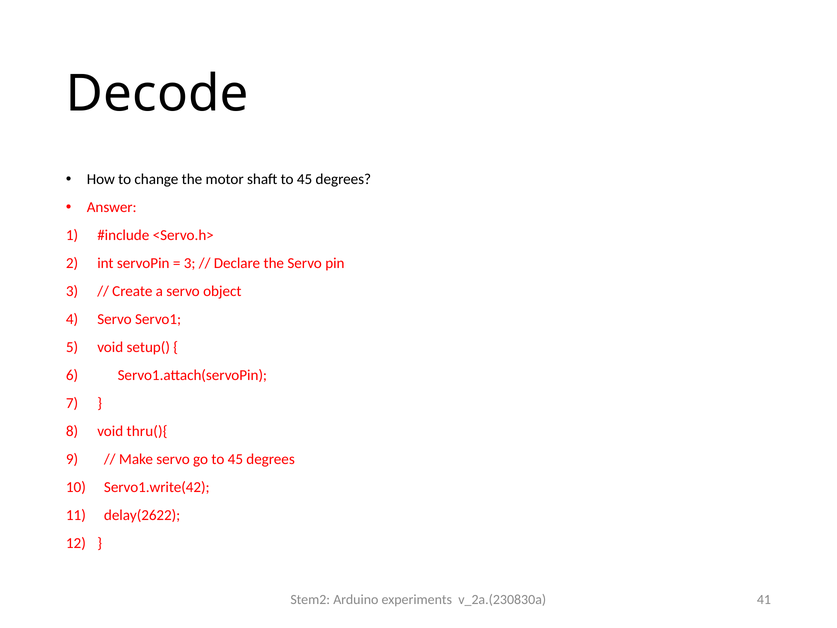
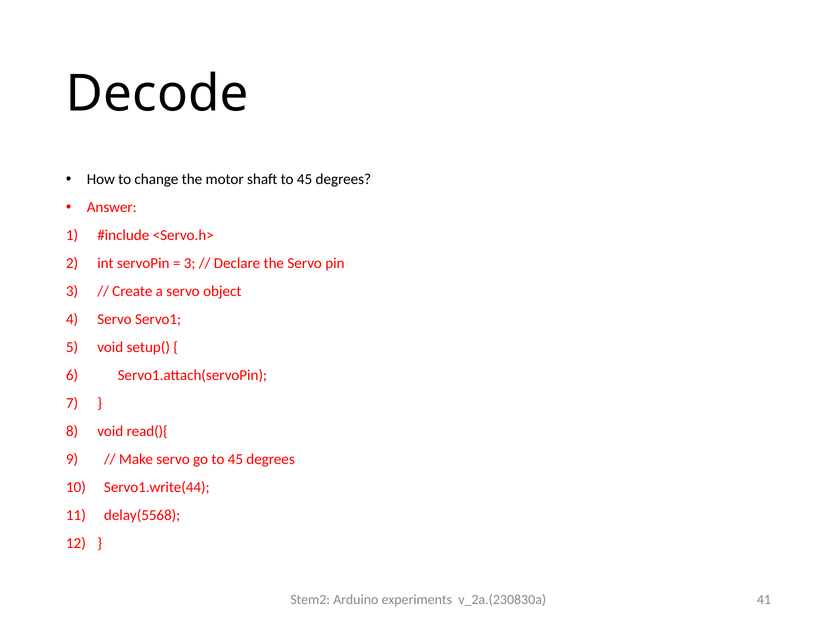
thru(){: thru(){ -> read(){ (147, 431)
Servo1.write(42: Servo1.write(42 -> Servo1.write(44 (157, 487)
delay(2622: delay(2622 -> delay(5568 (142, 515)
